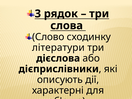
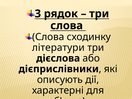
Слово: Слово -> Слова (48, 37)
